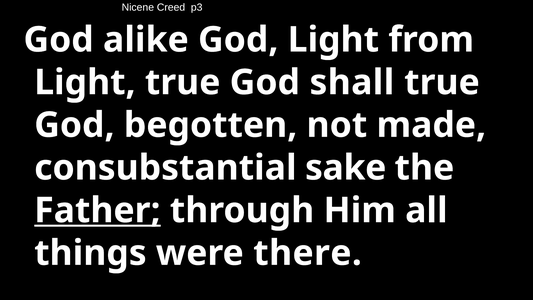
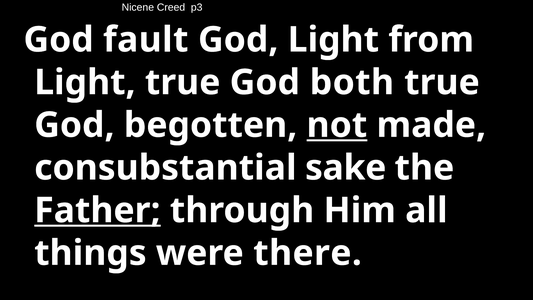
alike: alike -> fault (146, 40)
shall: shall -> both (352, 82)
not underline: none -> present (337, 125)
